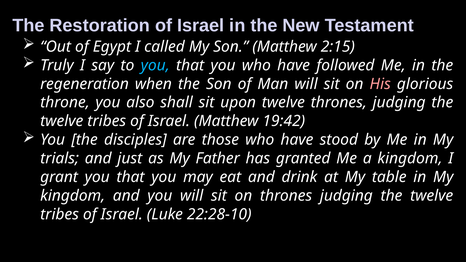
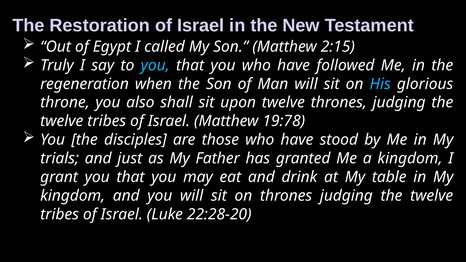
His colour: pink -> light blue (380, 84)
19:42: 19:42 -> 19:78 (284, 121)
22:28-10: 22:28-10 -> 22:28-20 (219, 214)
